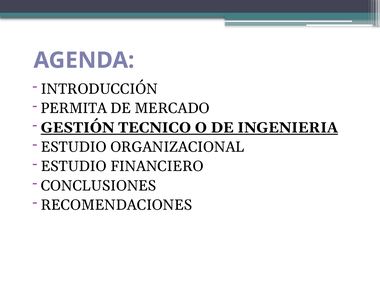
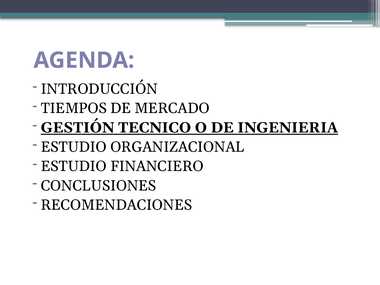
PERMITA: PERMITA -> TIEMPOS (74, 108)
